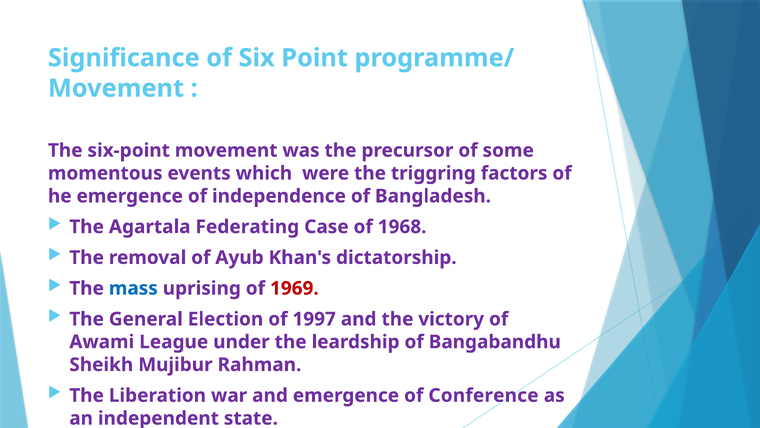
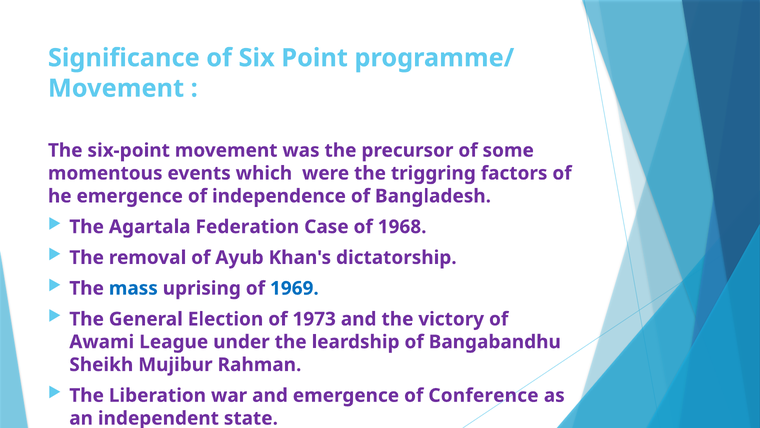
Federating: Federating -> Federation (247, 227)
1969 colour: red -> blue (294, 288)
1997: 1997 -> 1973 (314, 319)
